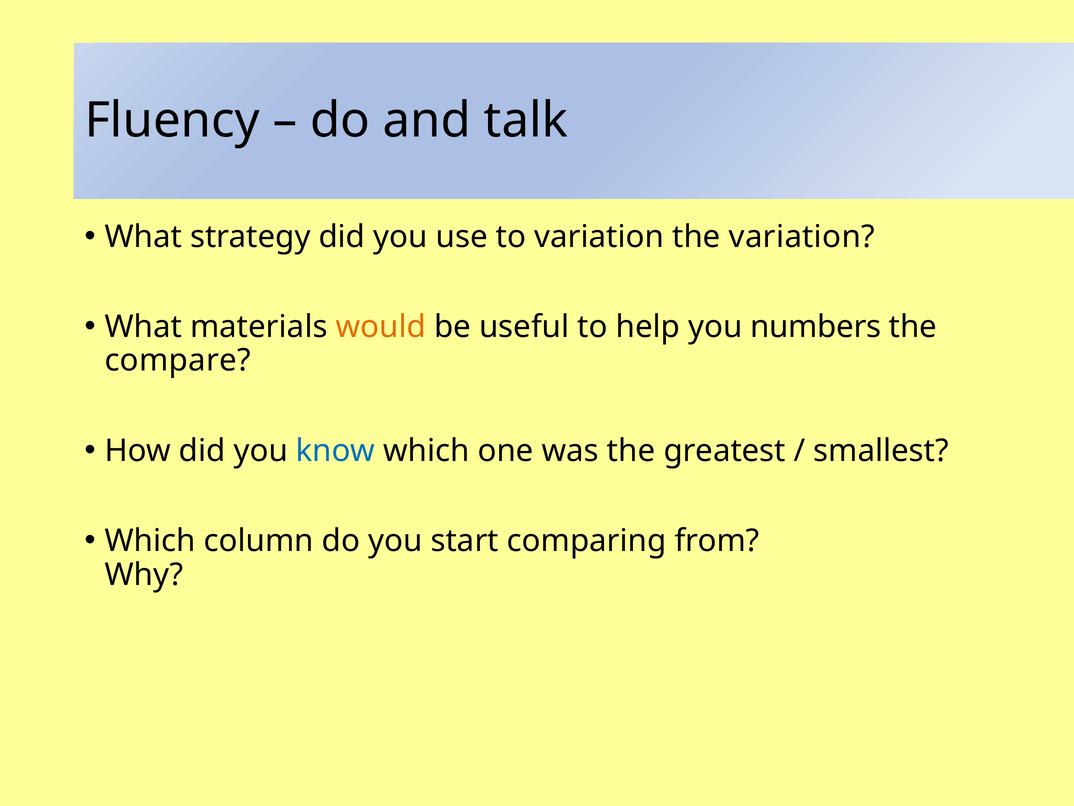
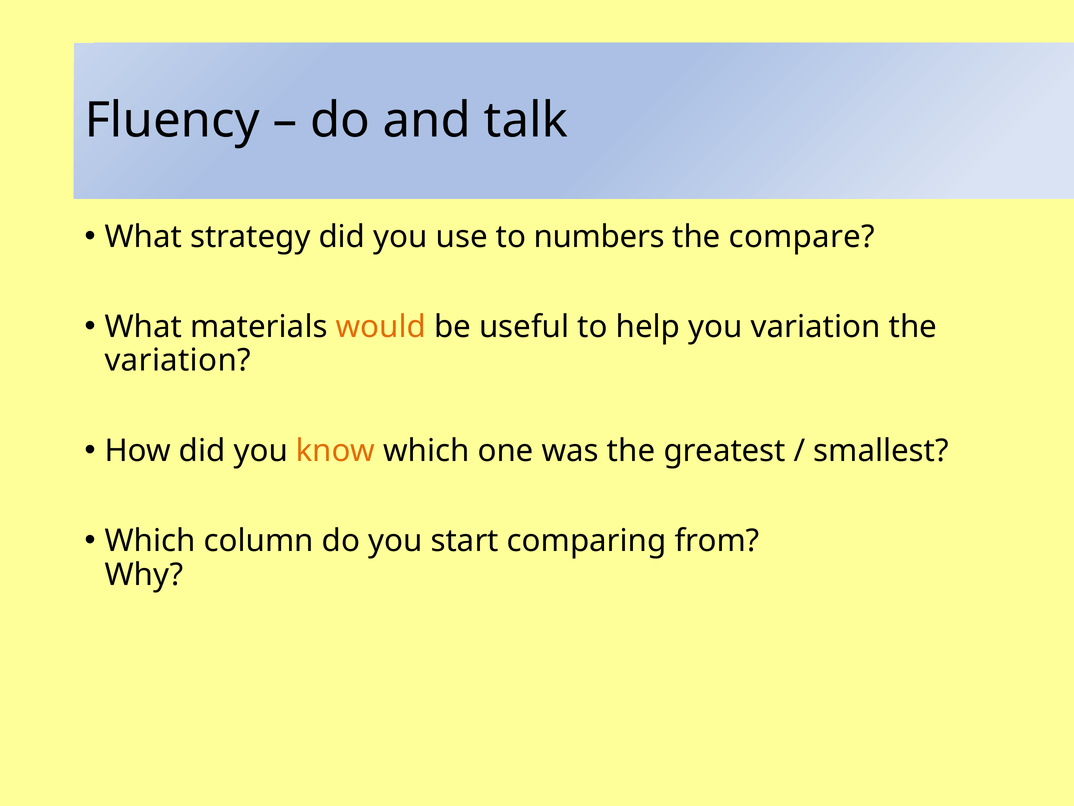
to variation: variation -> numbers (599, 237)
the variation: variation -> compare (802, 237)
you numbers: numbers -> variation (816, 327)
compare: compare -> variation (178, 360)
know colour: blue -> orange (335, 450)
